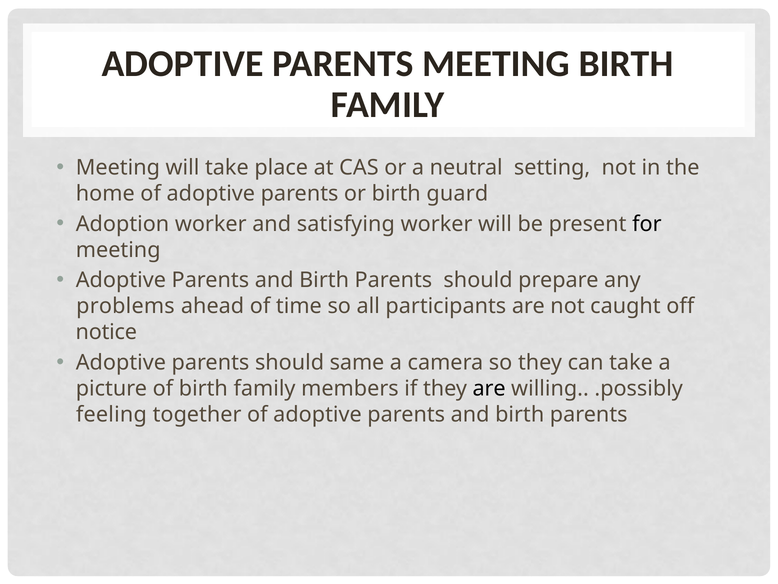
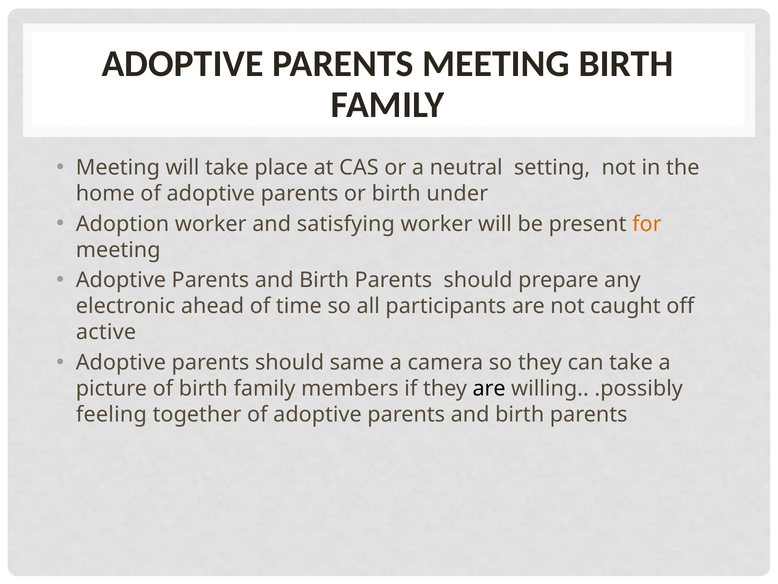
guard: guard -> under (457, 193)
for colour: black -> orange (647, 224)
problems: problems -> electronic (126, 306)
notice: notice -> active (106, 332)
